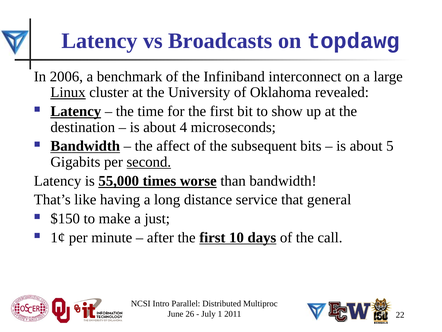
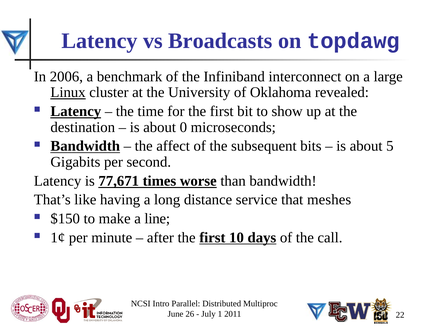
4: 4 -> 0 (183, 127)
second underline: present -> none (149, 162)
55,000: 55,000 -> 77,671 (119, 181)
general: general -> meshes (329, 199)
just: just -> line (157, 218)
